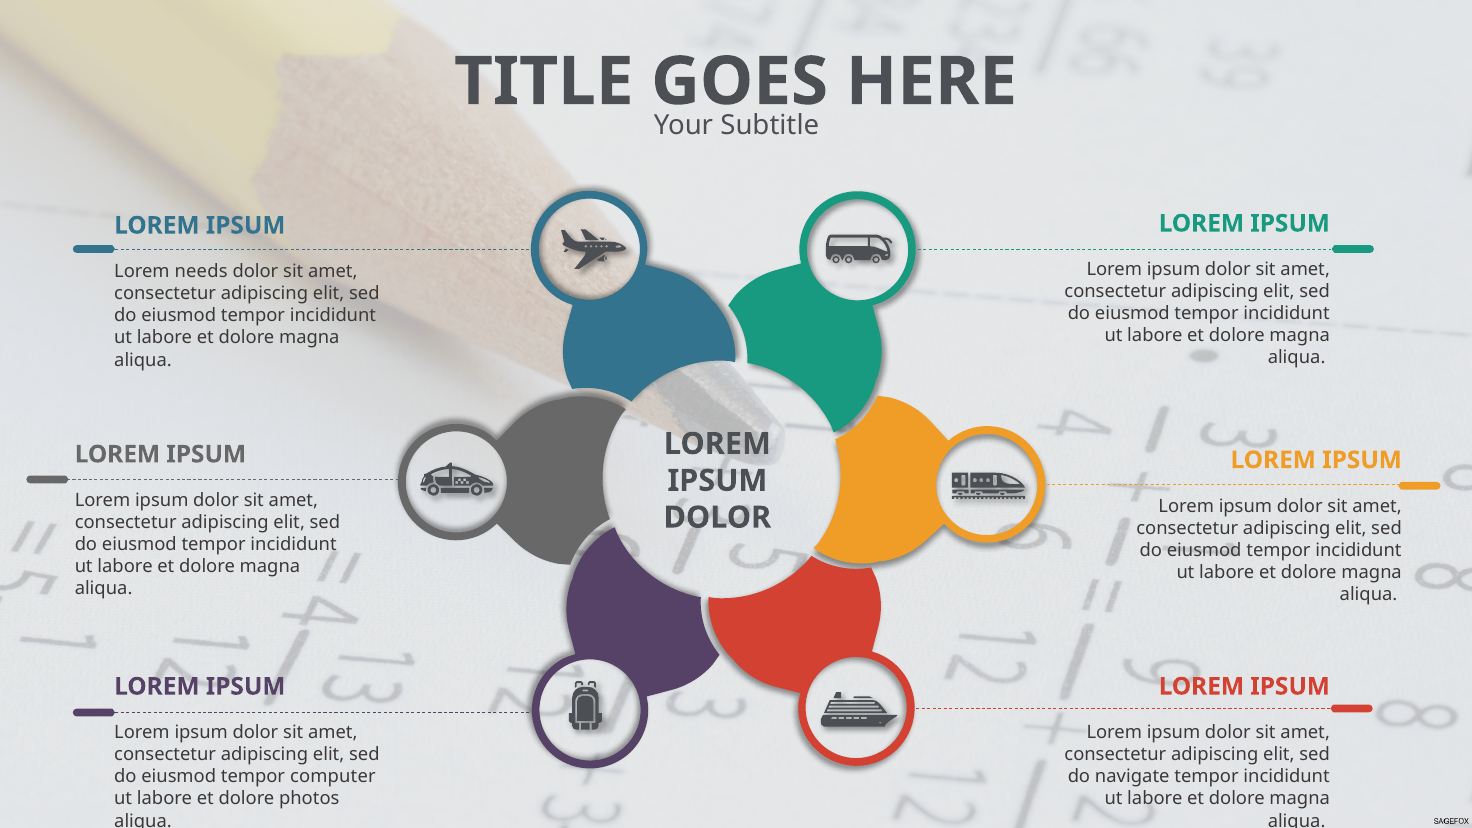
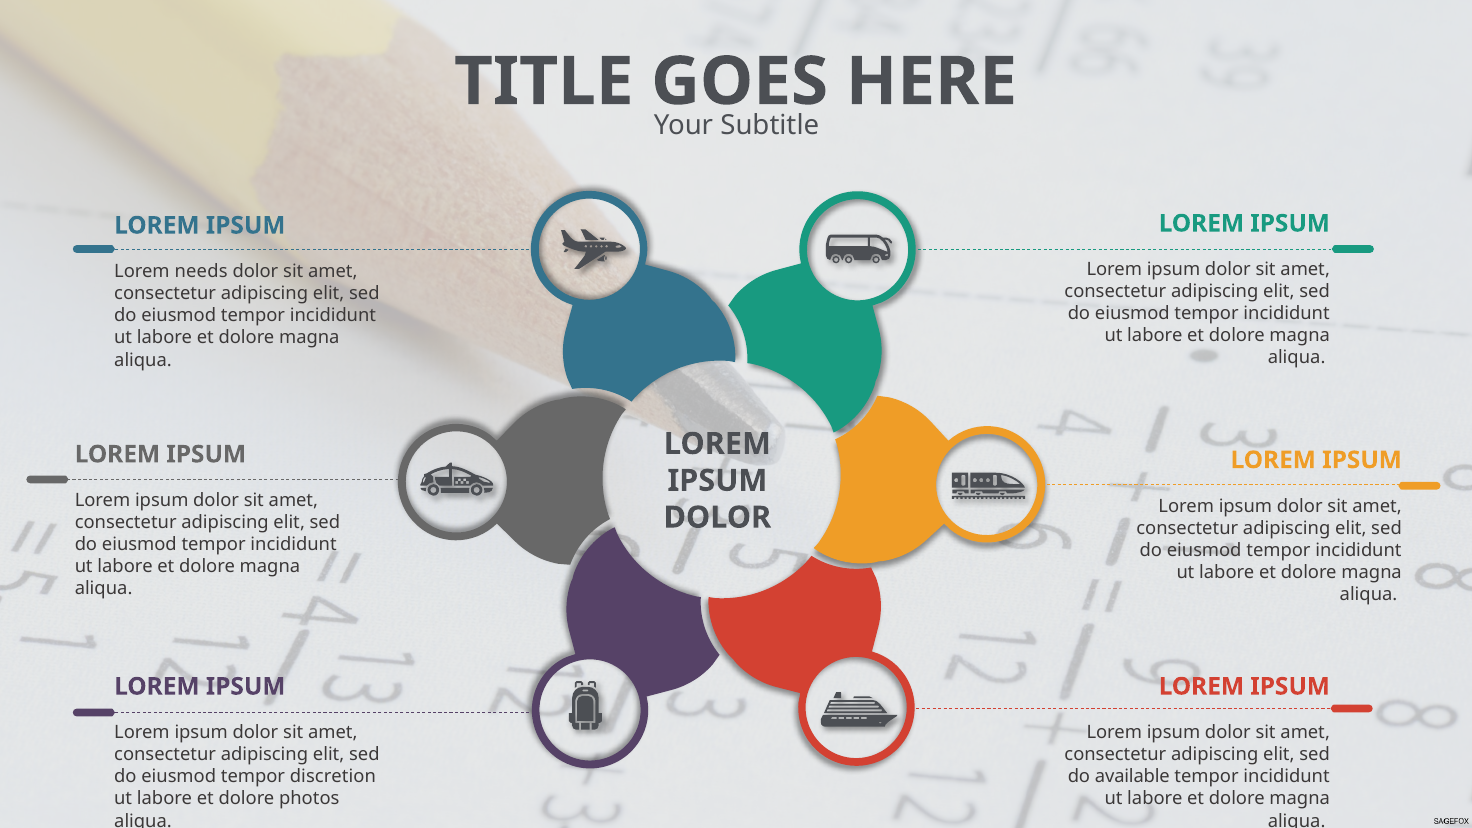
computer: computer -> discretion (333, 777)
navigate: navigate -> available (1132, 777)
